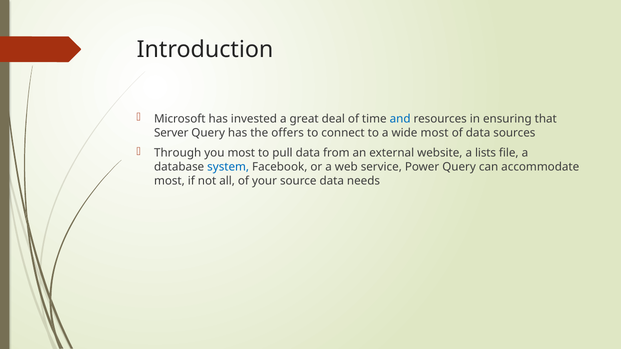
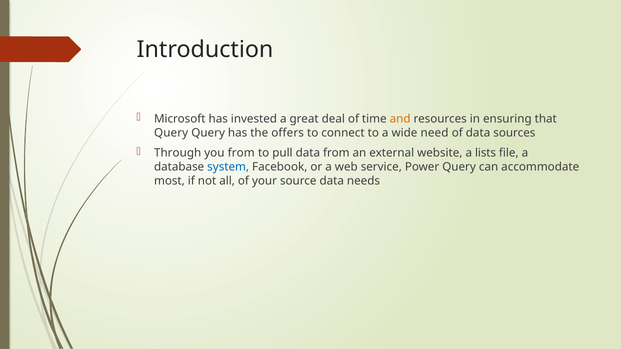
and colour: blue -> orange (400, 119)
Server: Server -> Query (171, 133)
wide most: most -> need (435, 133)
you most: most -> from (241, 153)
